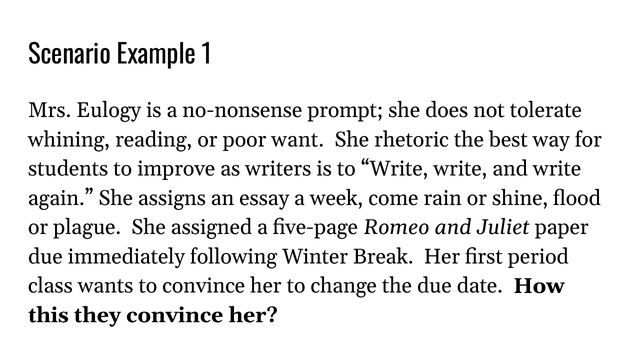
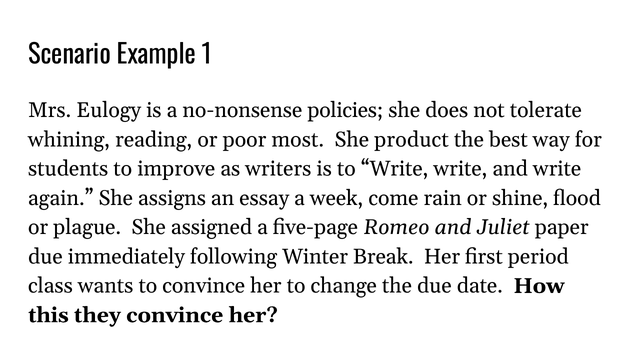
prompt: prompt -> policies (345, 110)
want: want -> most (298, 140)
rhetoric: rhetoric -> product (411, 140)
